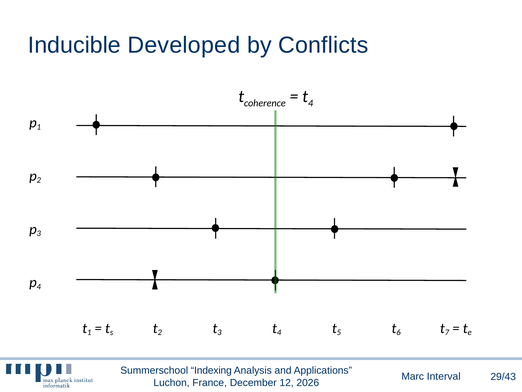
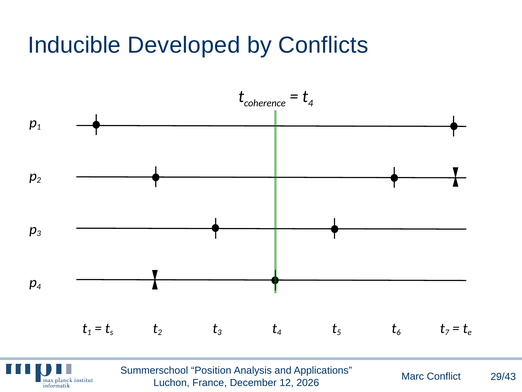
Indexing: Indexing -> Position (211, 370)
Interval: Interval -> Conflict (444, 376)
